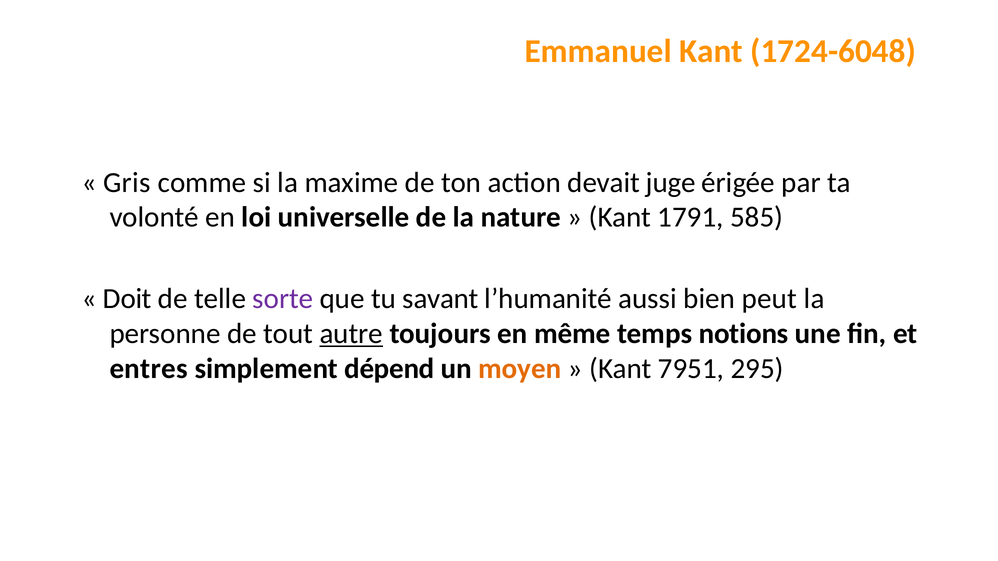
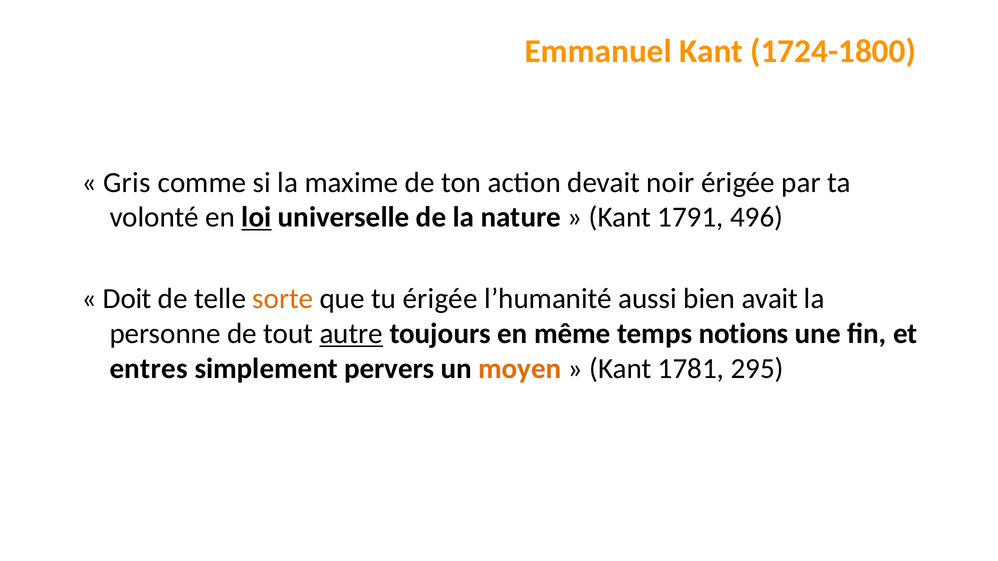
1724-6048: 1724-6048 -> 1724-1800 (833, 51)
juge: juge -> noir (671, 183)
loi underline: none -> present (256, 218)
585: 585 -> 496 (757, 218)
sorte colour: purple -> orange (283, 299)
tu savant: savant -> érigée (440, 299)
peut: peut -> avait (770, 299)
dépend: dépend -> pervers (389, 369)
7951: 7951 -> 1781 (691, 369)
